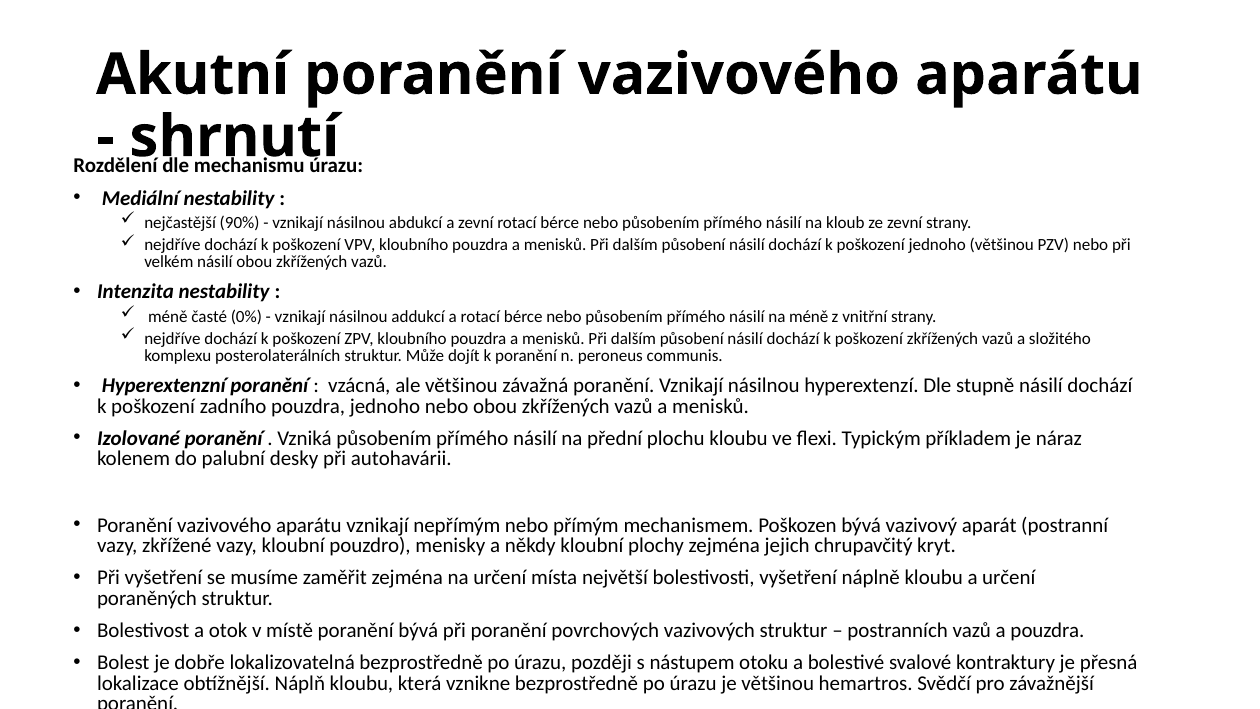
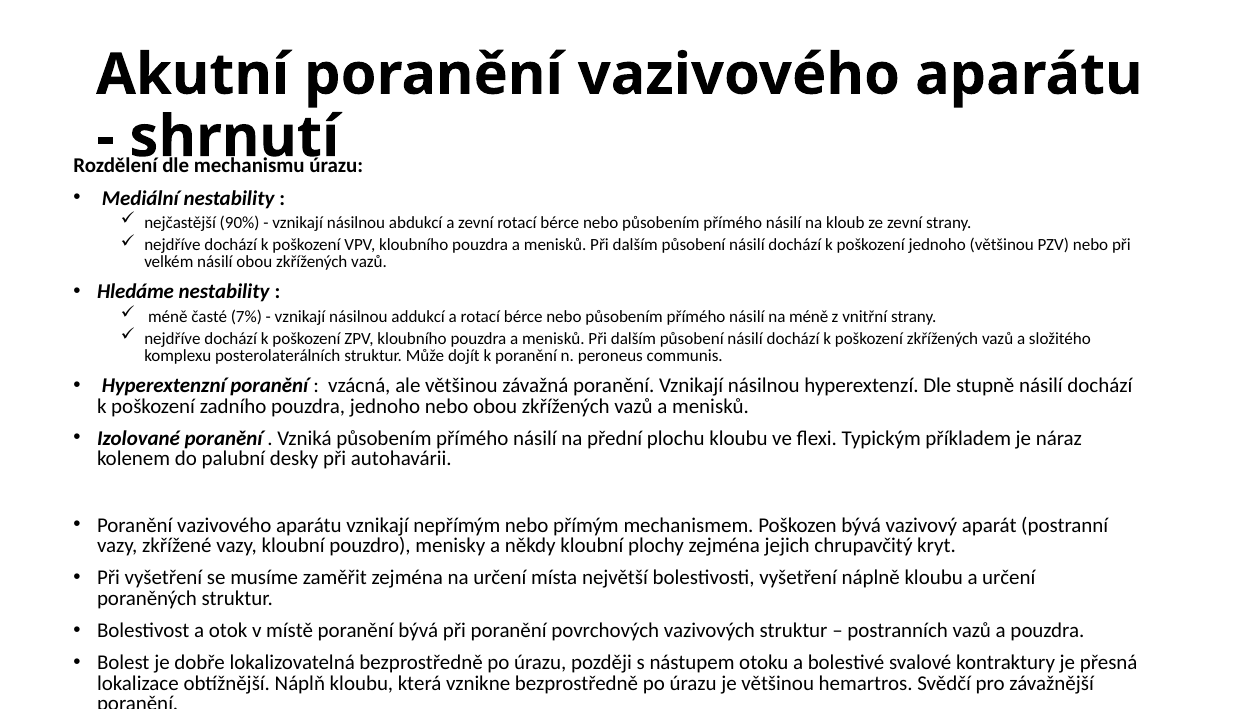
Intenzita: Intenzita -> Hledáme (136, 292)
0%: 0% -> 7% (246, 316)
